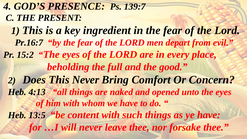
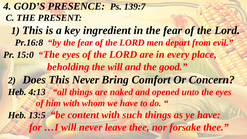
Pr.16:7: Pr.16:7 -> Pr.16:8 (29, 43)
15:2: 15:2 -> 15:0 (25, 55)
the full: full -> will (115, 67)
